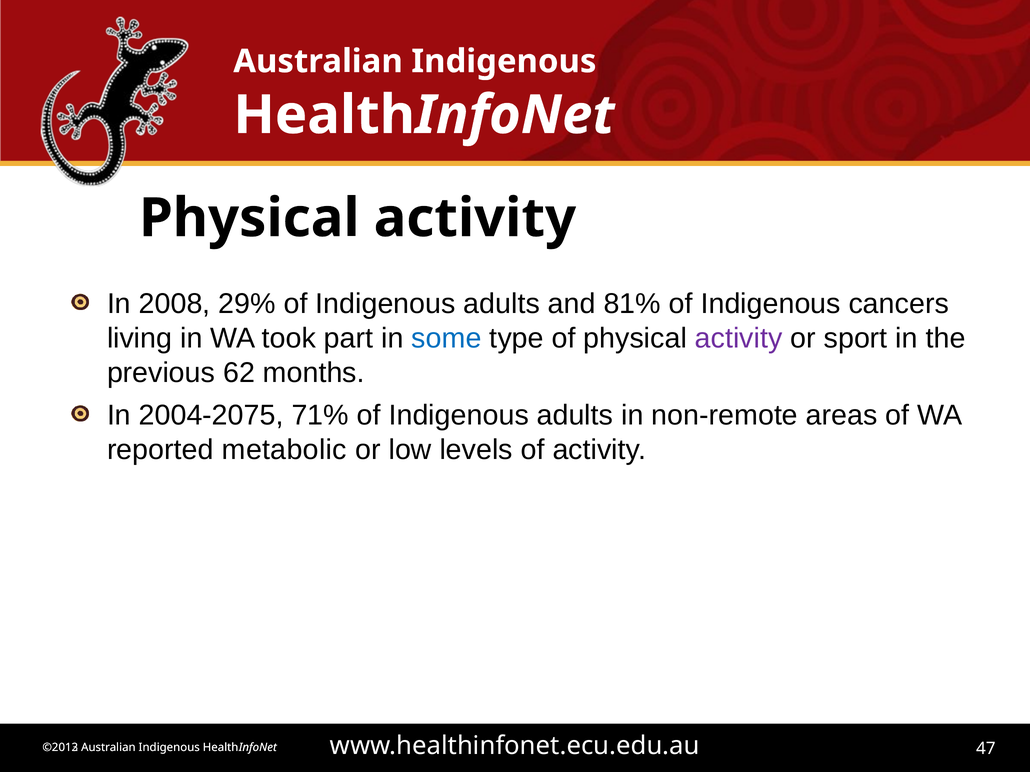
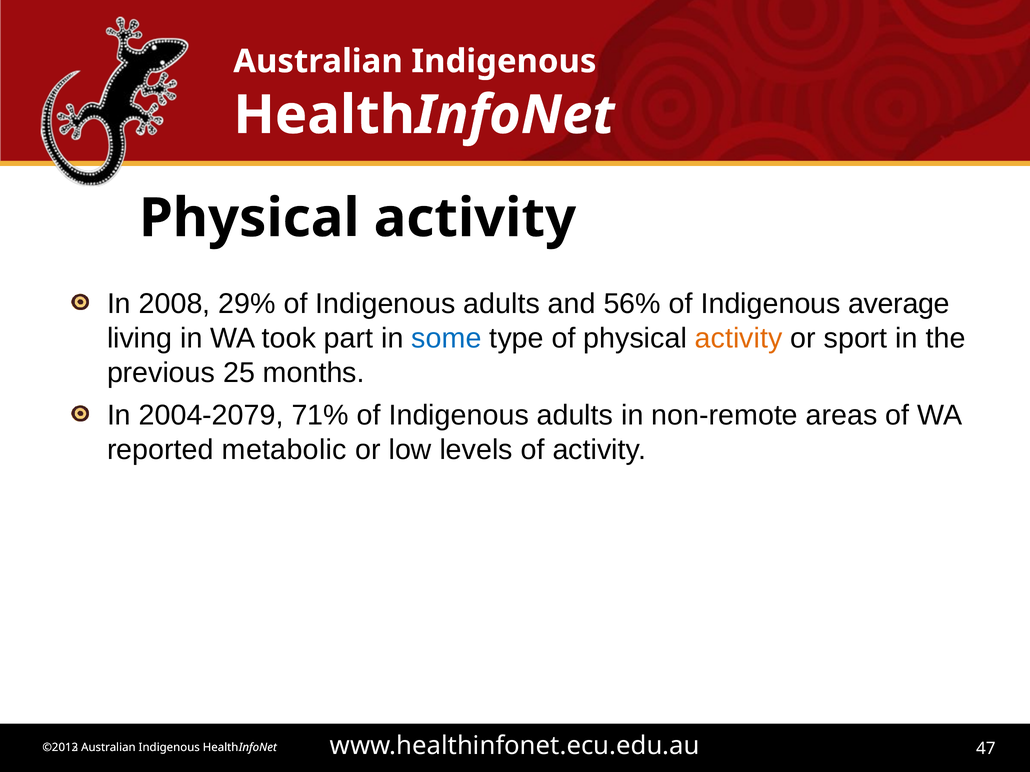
81%: 81% -> 56% (632, 304)
cancers: cancers -> average (899, 304)
activity colour: purple -> orange (739, 338)
62: 62 -> 25 (239, 373)
2004-2075: 2004-2075 -> 2004-2079 (211, 416)
